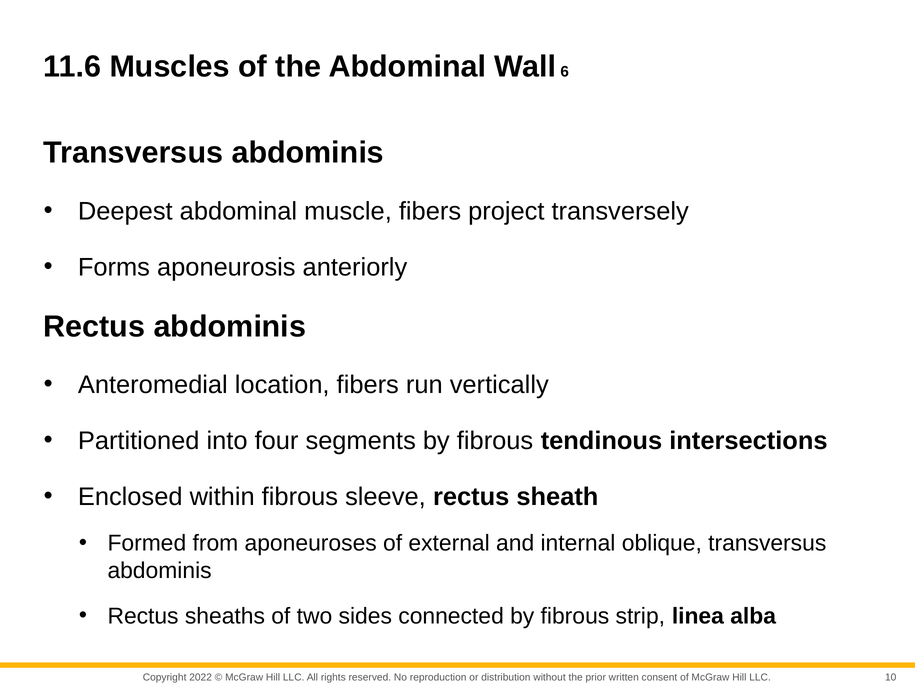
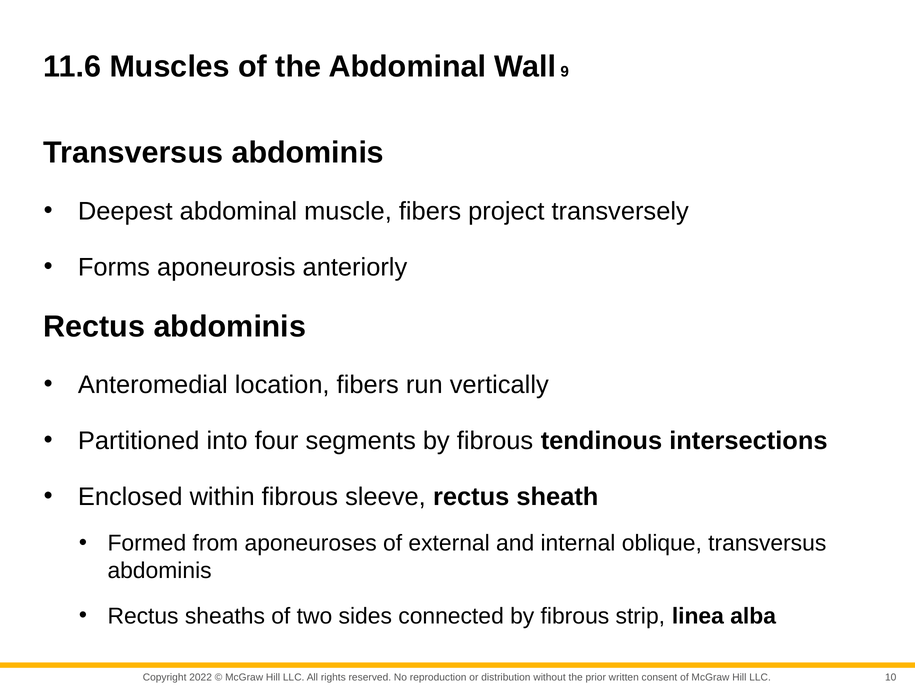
6: 6 -> 9 (565, 72)
